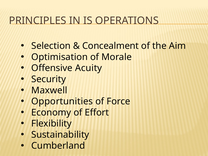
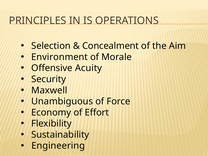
Optimisation: Optimisation -> Environment (60, 57)
Opportunities: Opportunities -> Unambiguous (62, 101)
Cumberland: Cumberland -> Engineering (58, 146)
